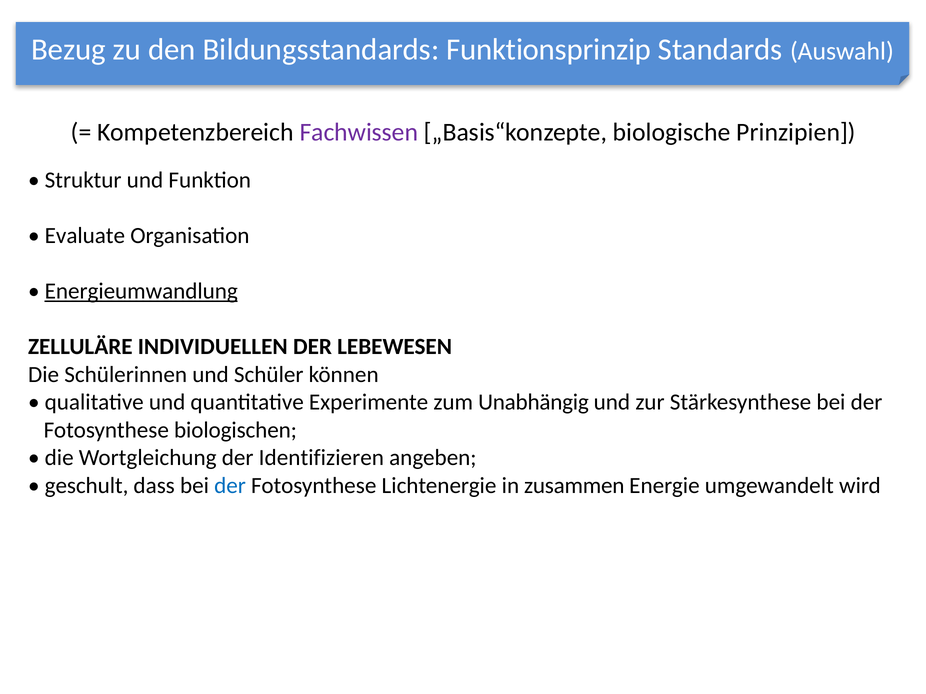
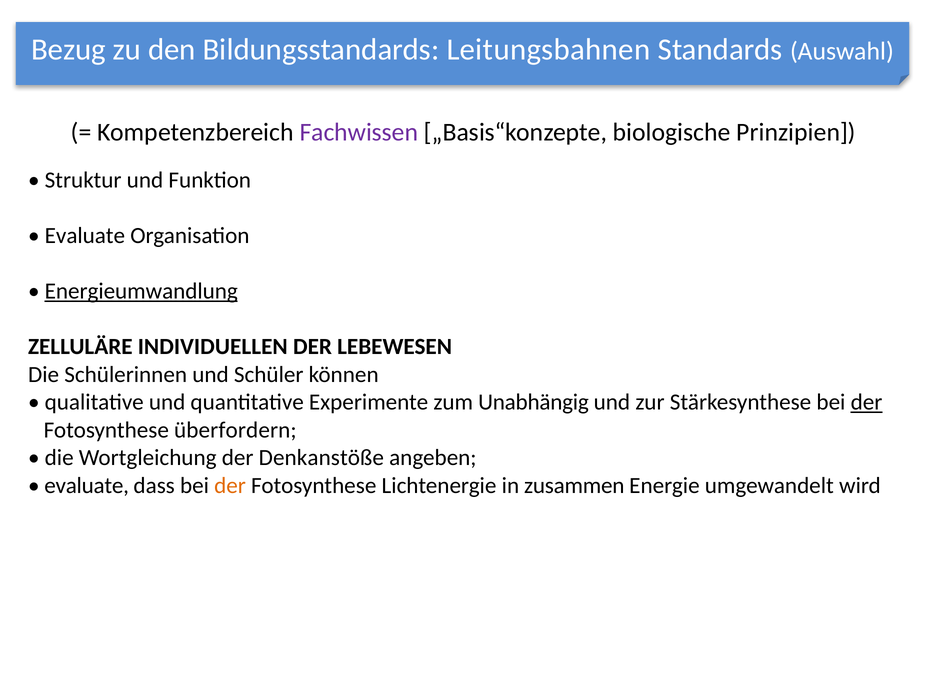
Funktionsprinzip: Funktionsprinzip -> Leitungsbahnen (548, 50)
der underline: none -> present (867, 402)
biologischen: biologischen -> überfordern (235, 430)
Identifizieren: Identifizieren -> Denkanstöße (321, 458)
geschult: geschult -> evaluate (87, 486)
der colour: blue -> orange (230, 486)
